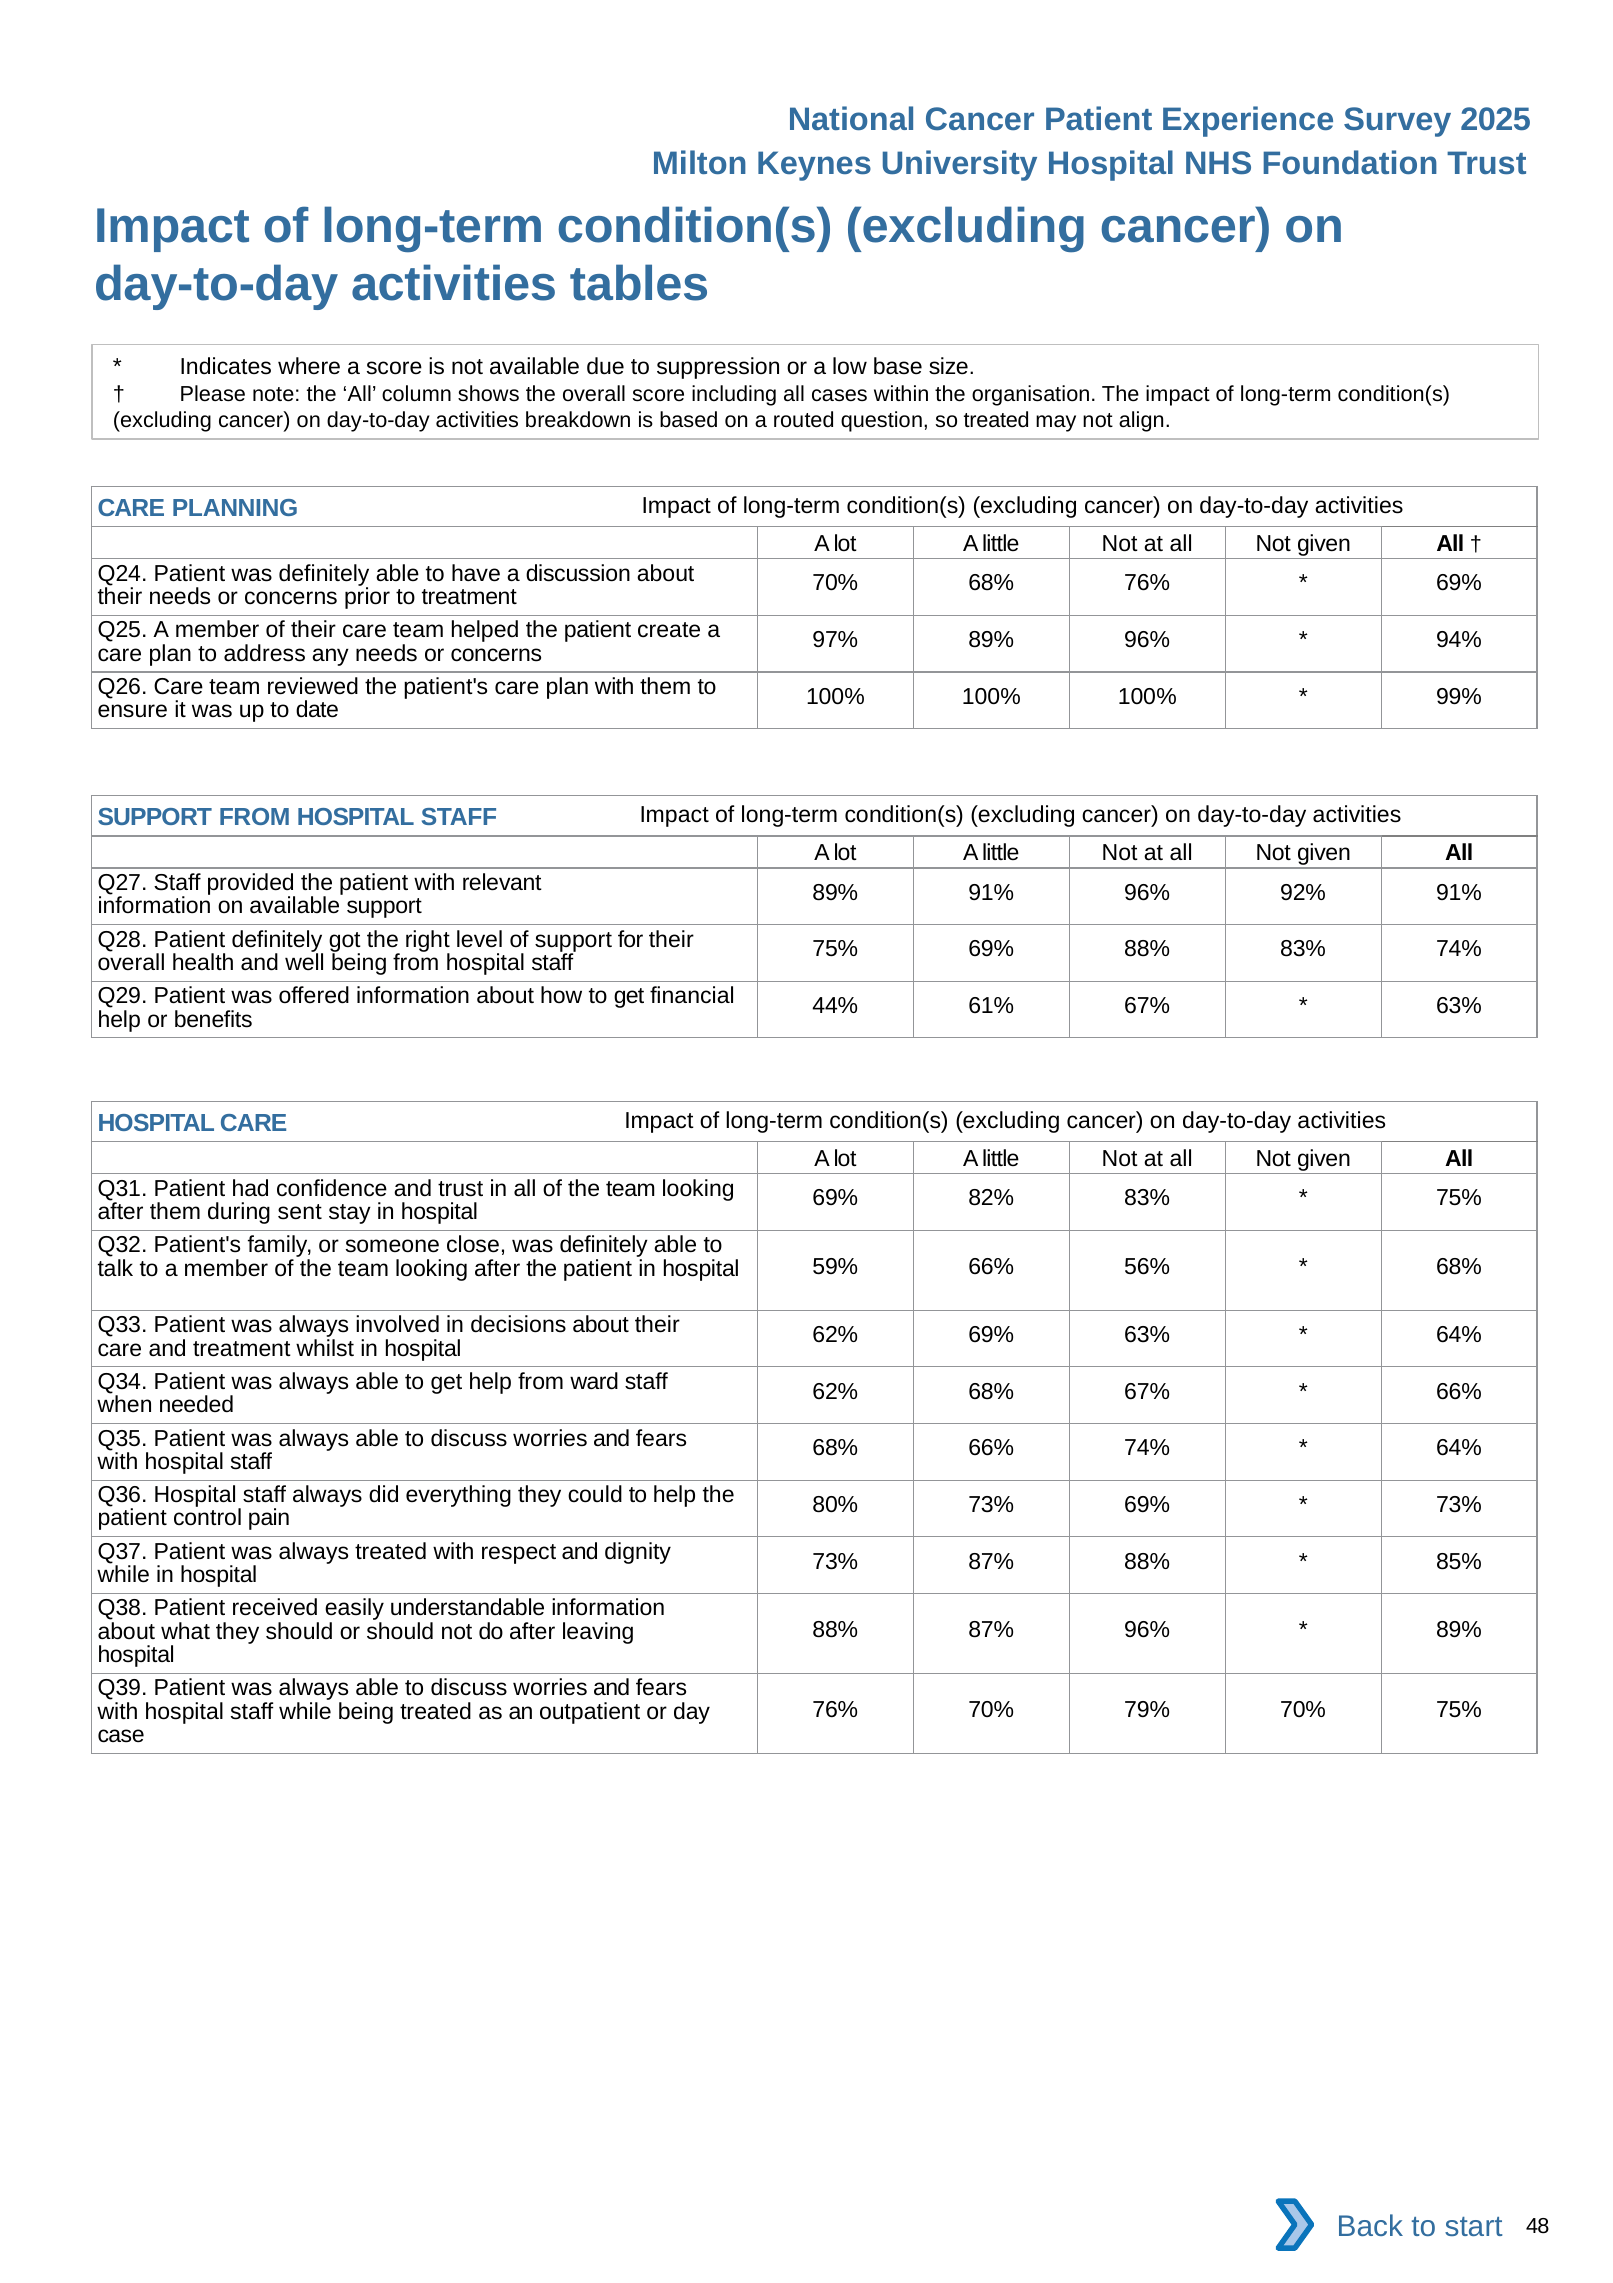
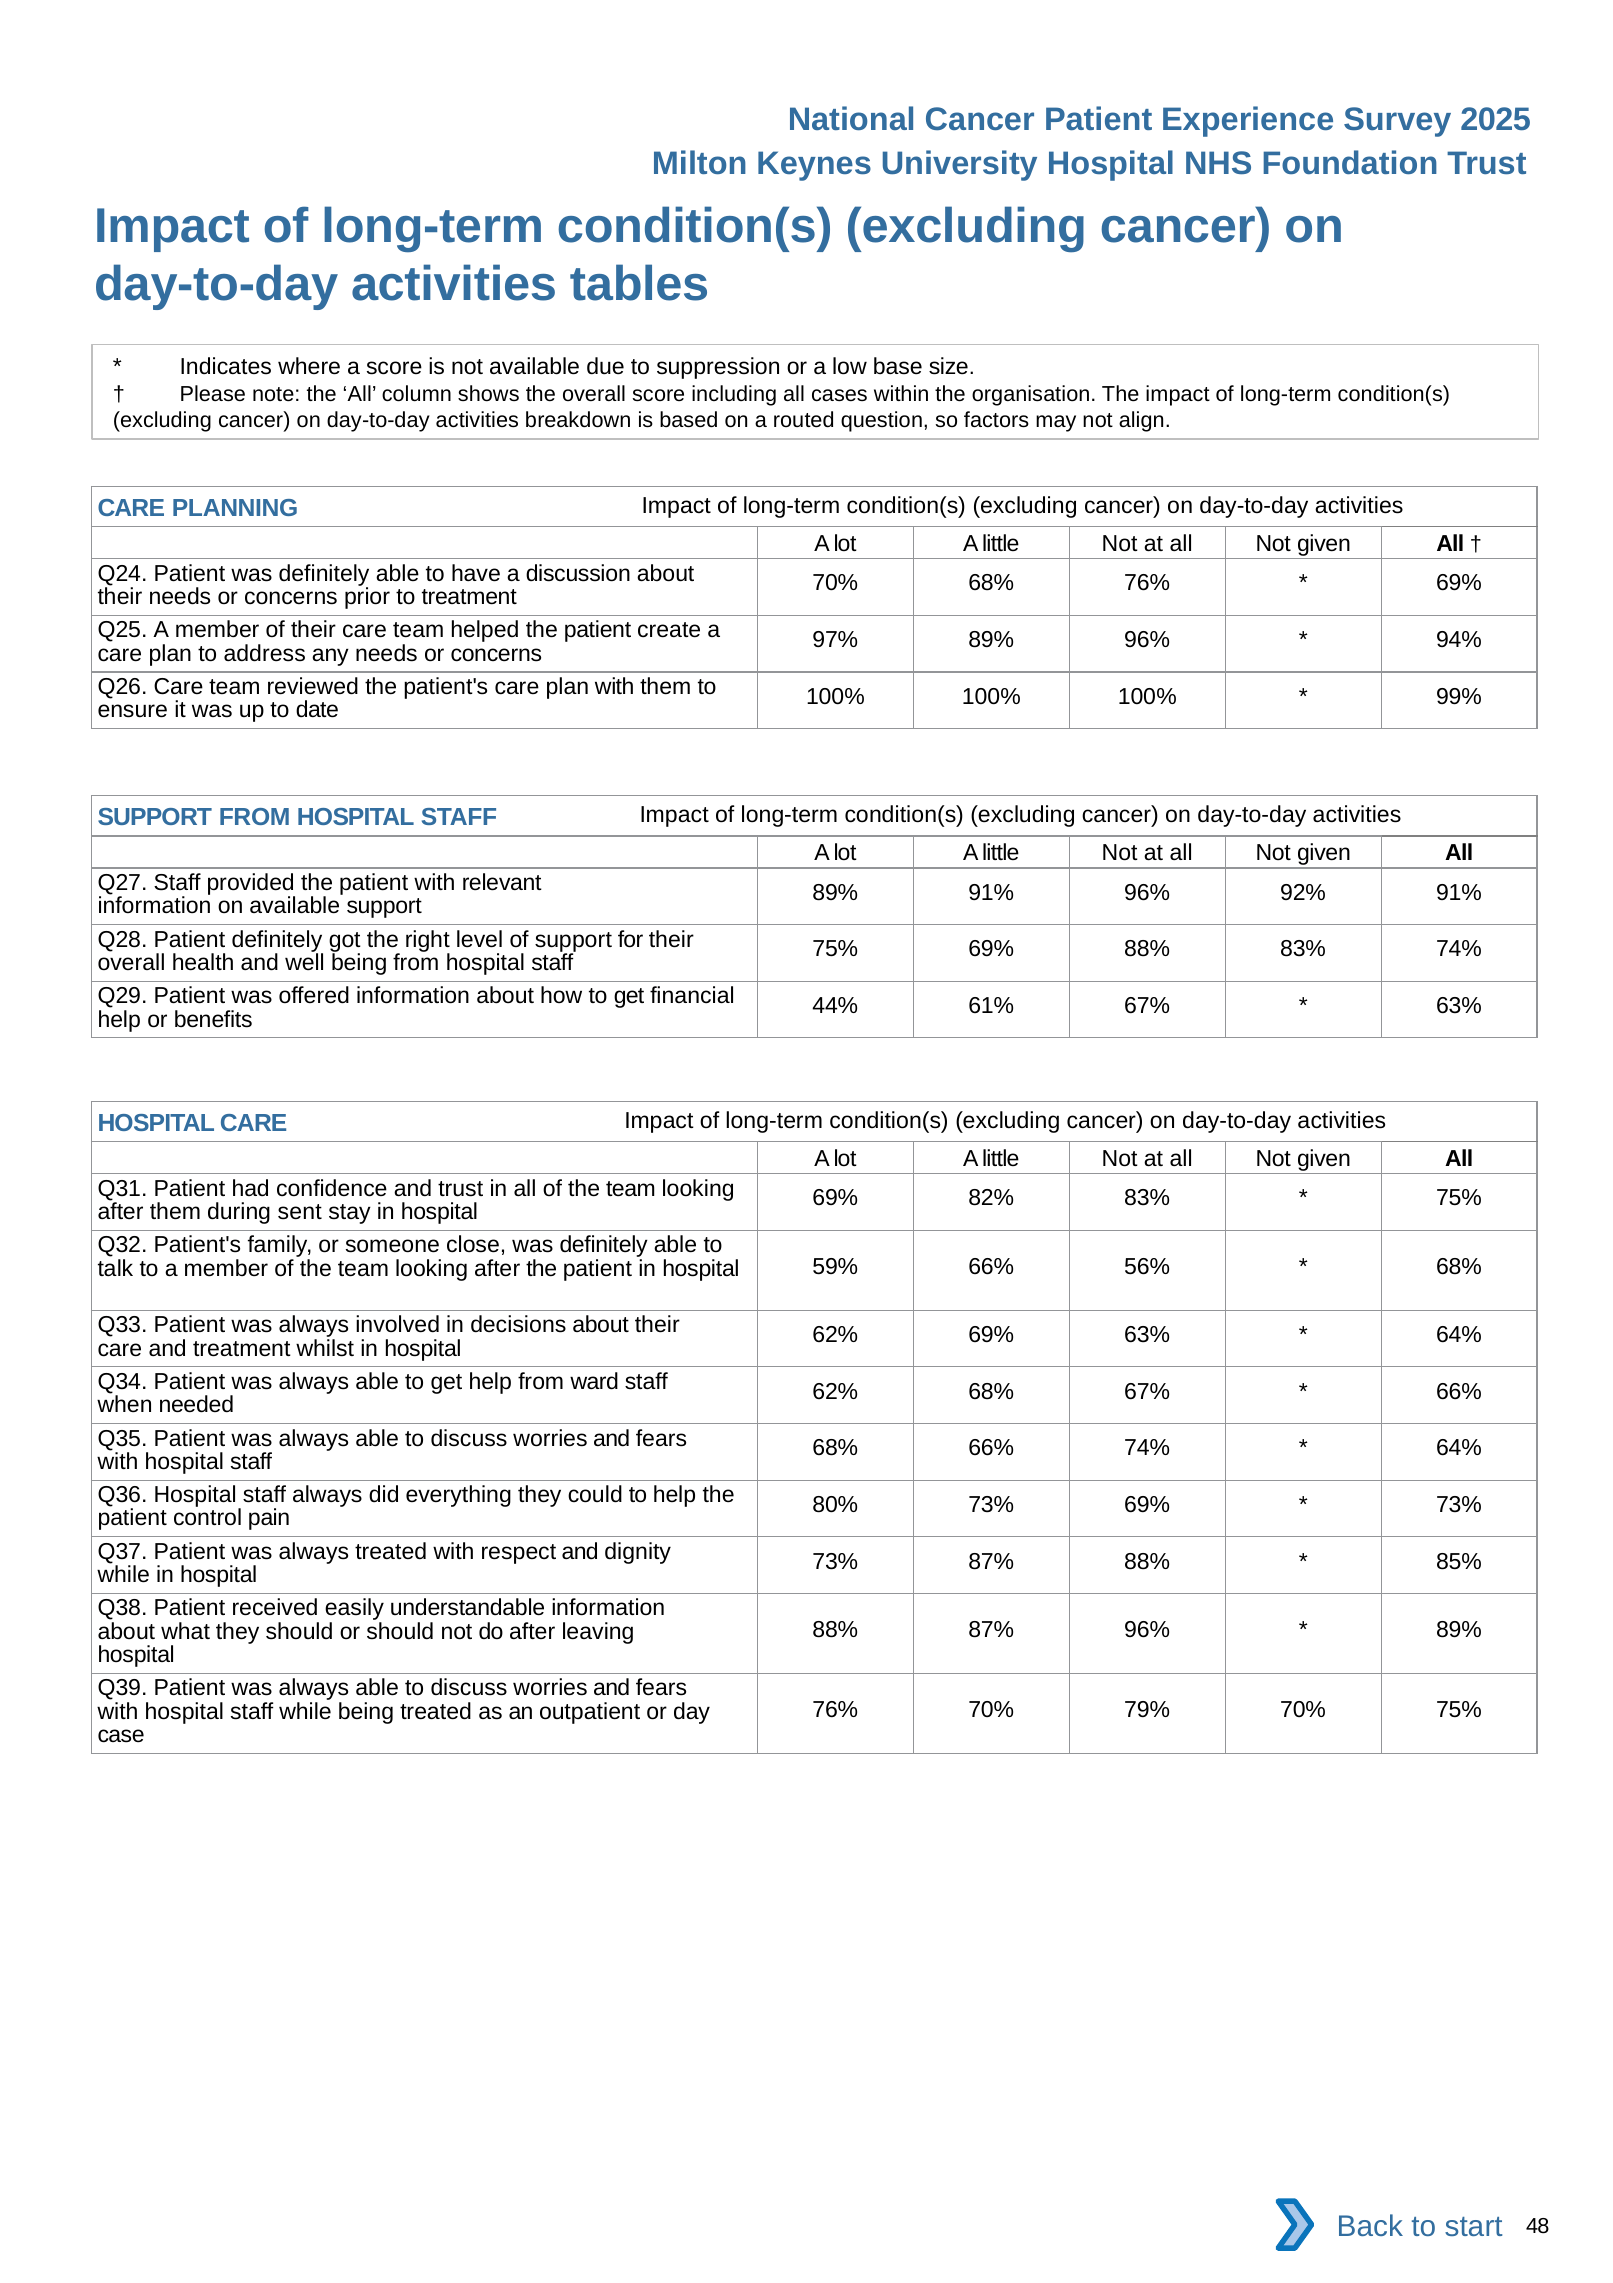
so treated: treated -> factors (997, 420)
